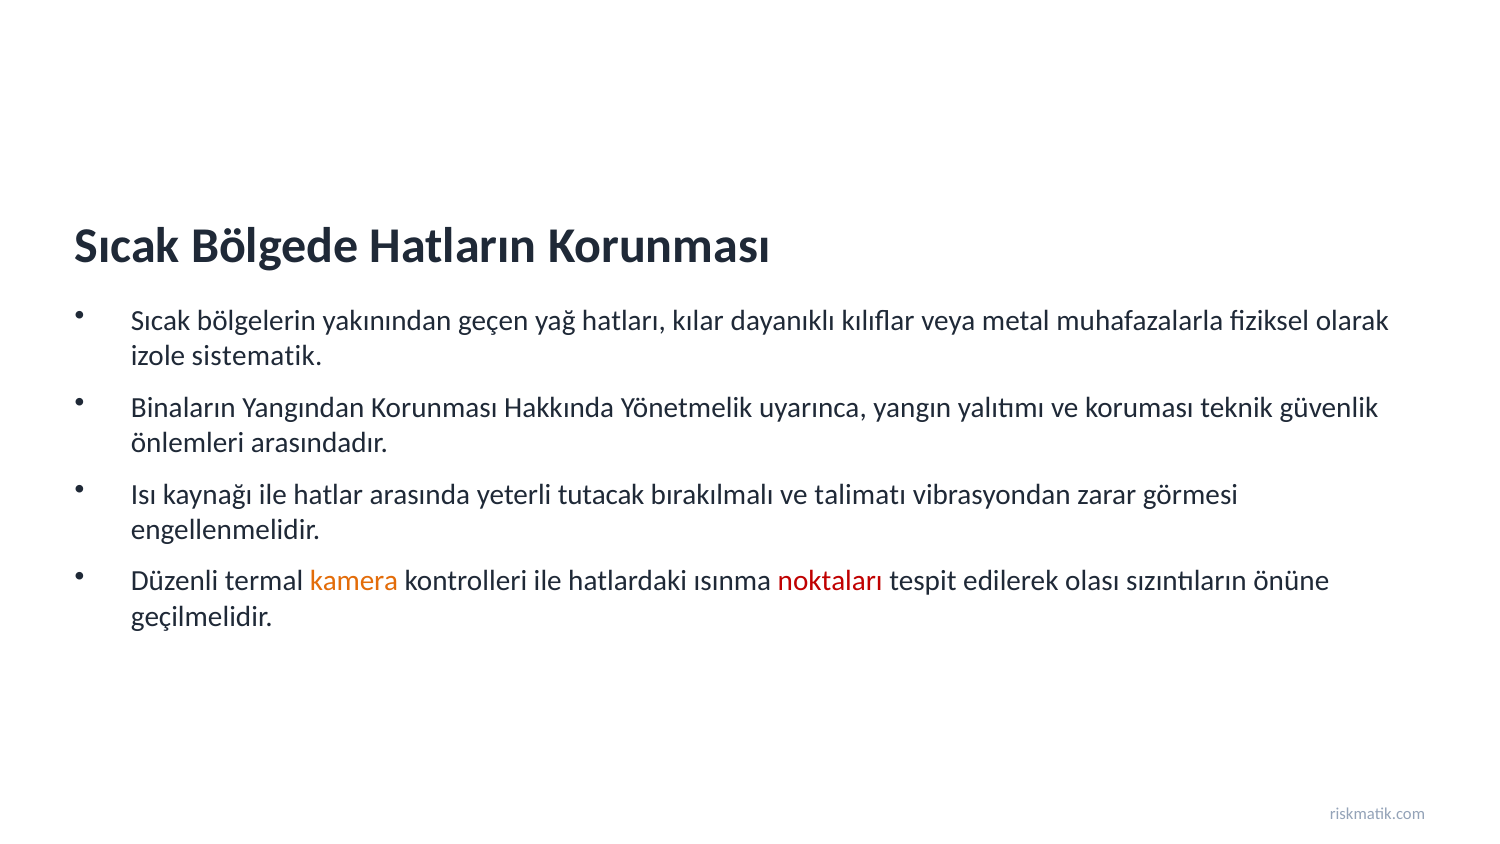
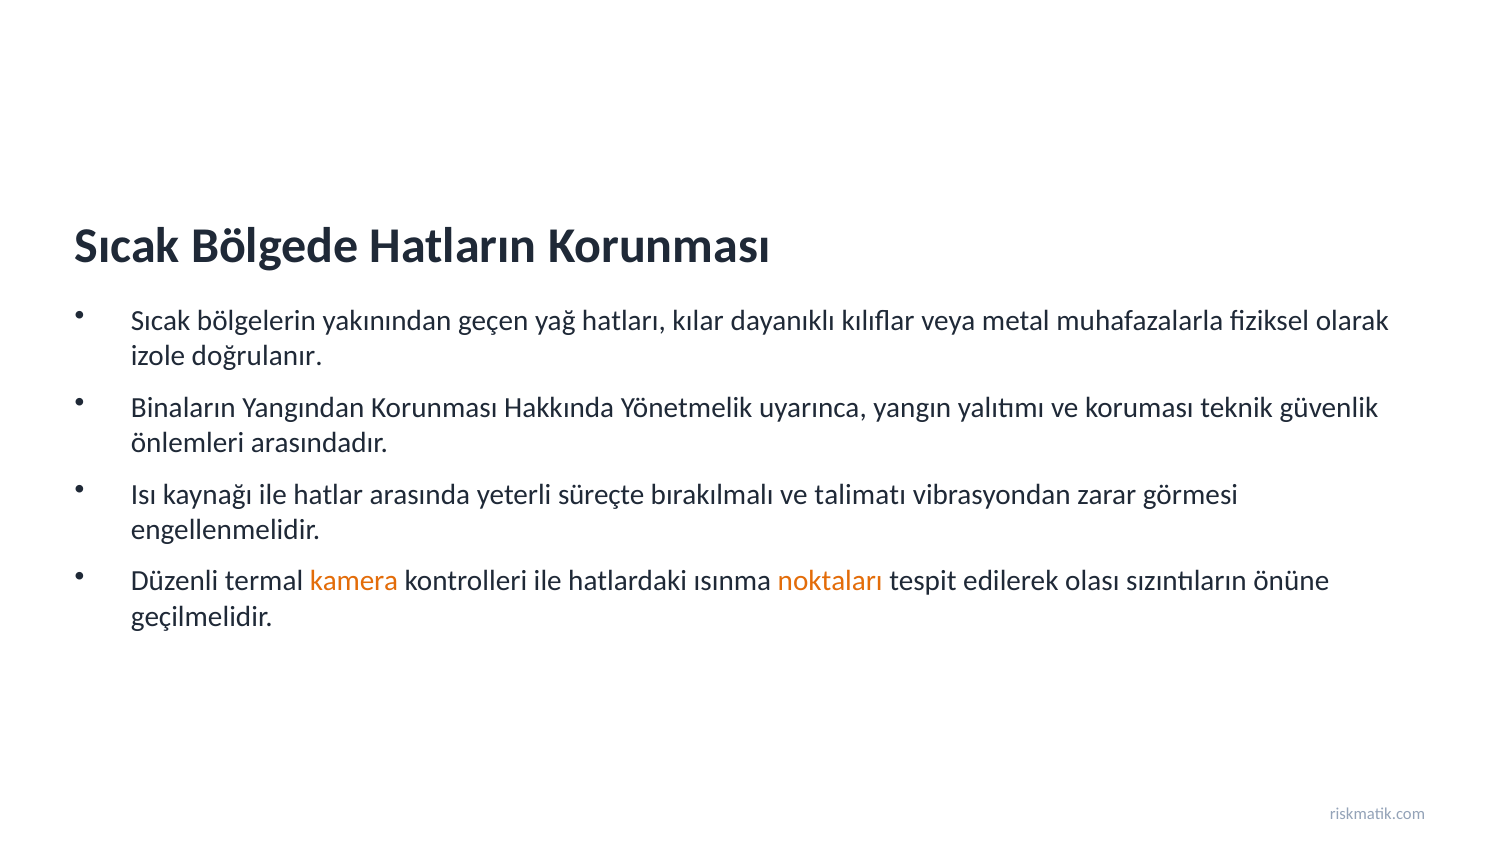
sistematik: sistematik -> doğrulanır (257, 356)
tutacak: tutacak -> süreçte (601, 494)
noktaları colour: red -> orange (830, 581)
